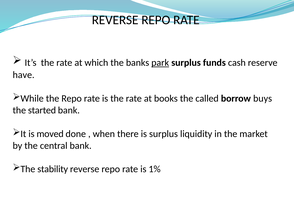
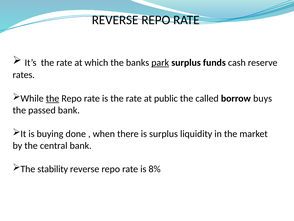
have: have -> rates (24, 75)
the underline: none -> present (53, 98)
books: books -> public (166, 98)
started: started -> passed (42, 110)
moved: moved -> buying (50, 133)
1%: 1% -> 8% (155, 169)
